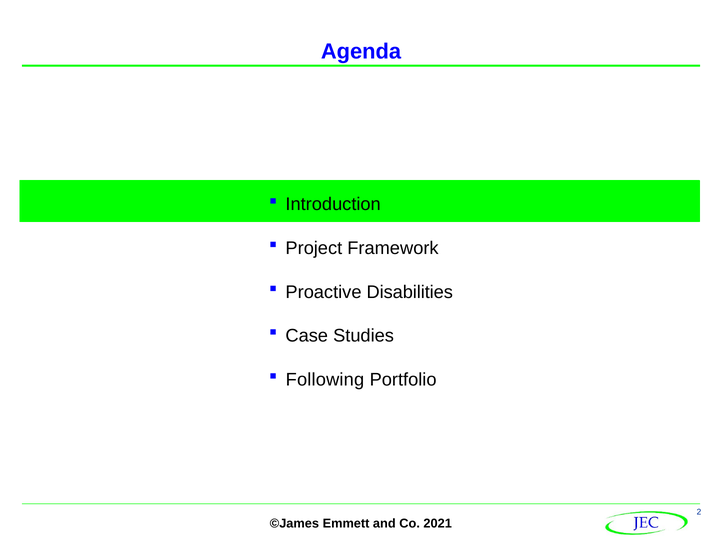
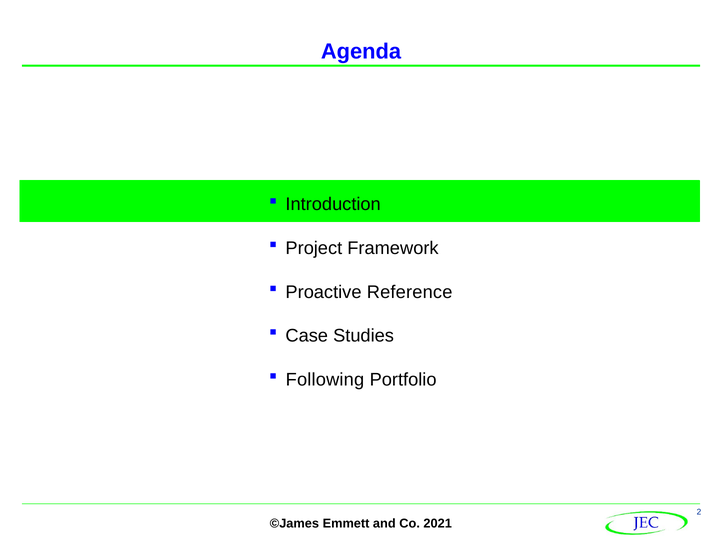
Disabilities: Disabilities -> Reference (410, 292)
